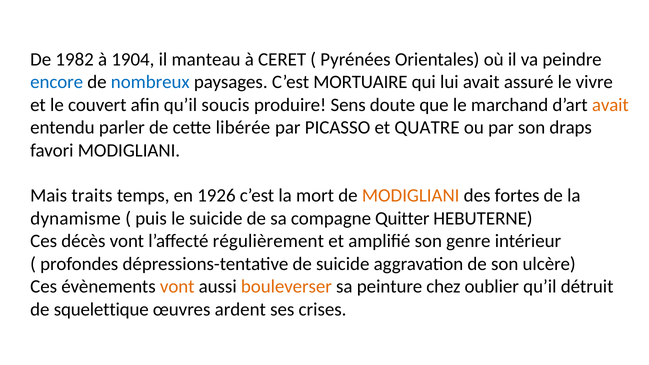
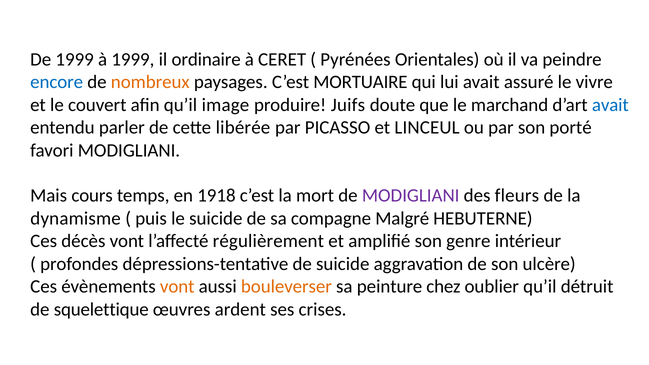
De 1982: 1982 -> 1999 (75, 59)
à 1904: 1904 -> 1999 (133, 59)
manteau: manteau -> ordinaire (206, 59)
nombreux colour: blue -> orange (150, 82)
soucis: soucis -> image (225, 105)
Sens: Sens -> Juifs (348, 105)
avait colour: orange -> blue (610, 105)
QUATRE: QUATRE -> LINCEUL (427, 128)
draps: draps -> porté (571, 128)
traits: traits -> cours (92, 196)
1926: 1926 -> 1918 (216, 196)
MODIGLIANI colour: orange -> purple (411, 196)
fortes: fortes -> fleurs (517, 196)
Quitter: Quitter -> Malgré (402, 218)
